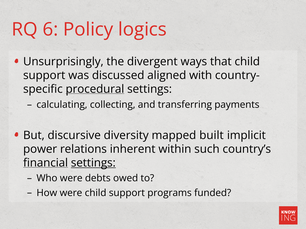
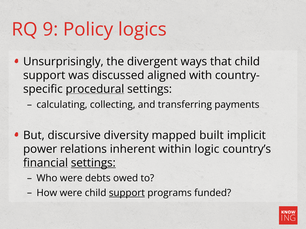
6: 6 -> 9 (50, 30)
such: such -> logic (207, 149)
support underline: none -> present (127, 193)
